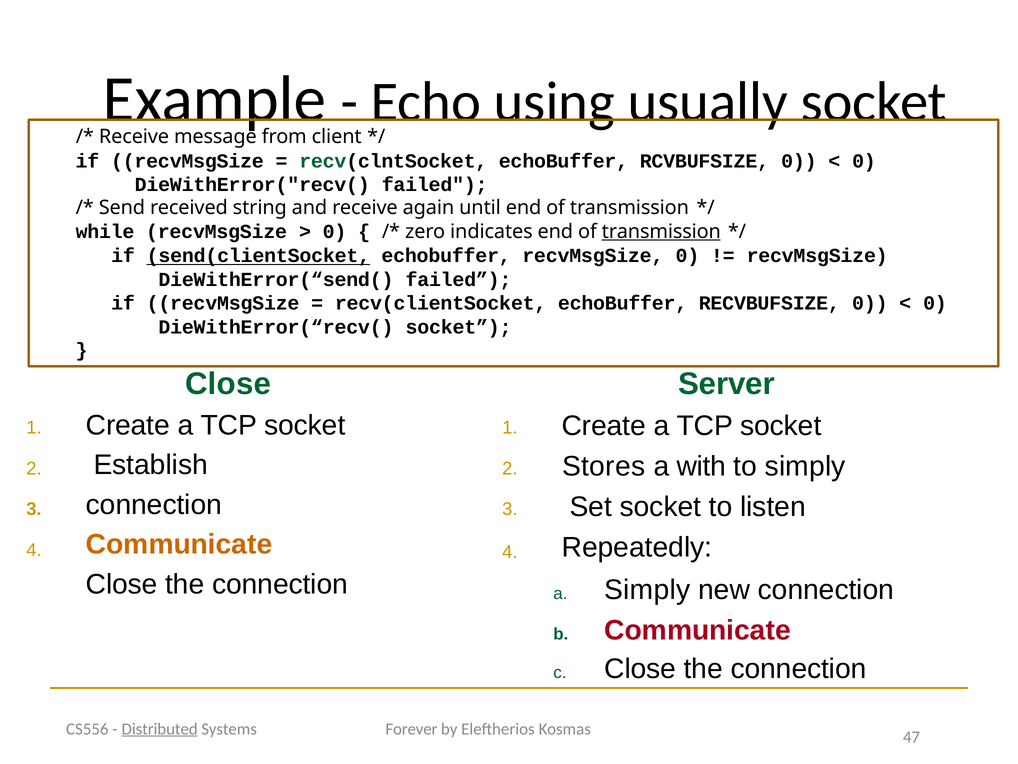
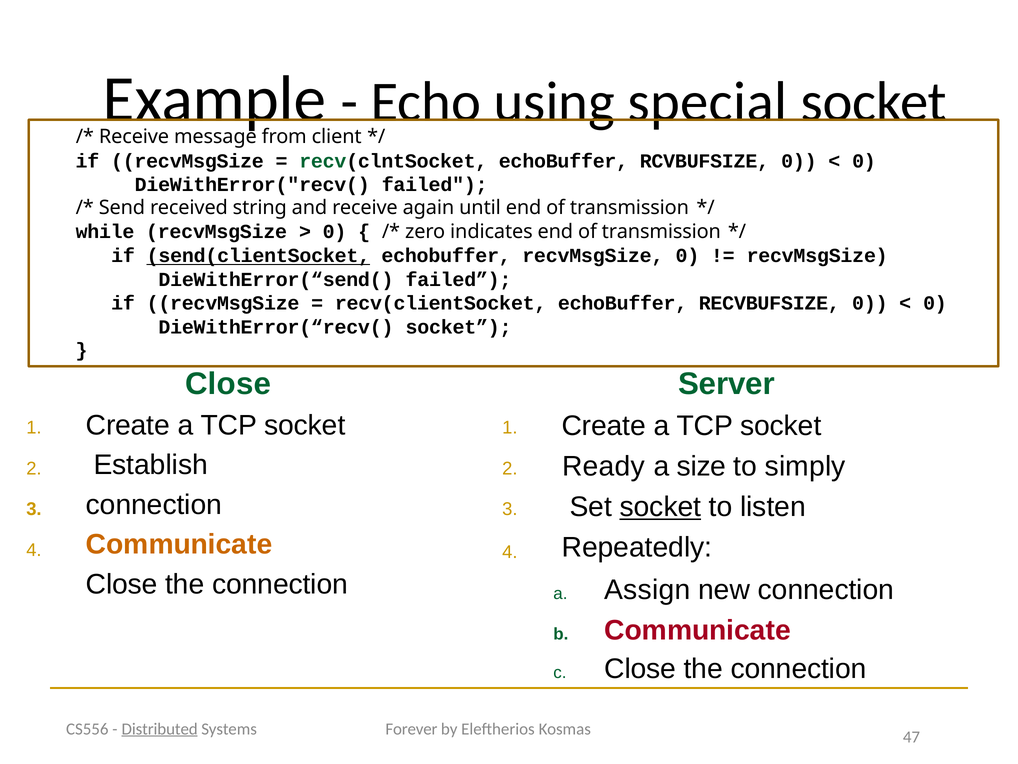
usually: usually -> special (707, 102)
transmission underline: present -> none (661, 231)
Stores: Stores -> Ready (604, 466)
with: with -> size (701, 466)
socket underline: none -> present (660, 507)
a Simply: Simply -> Assign (647, 589)
